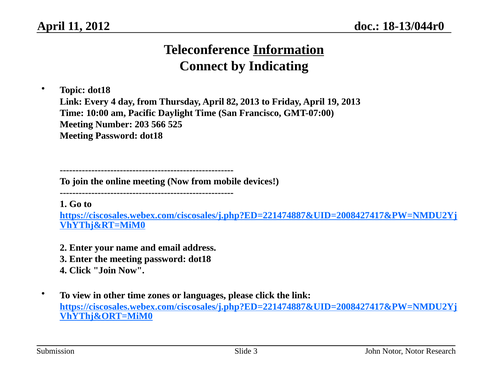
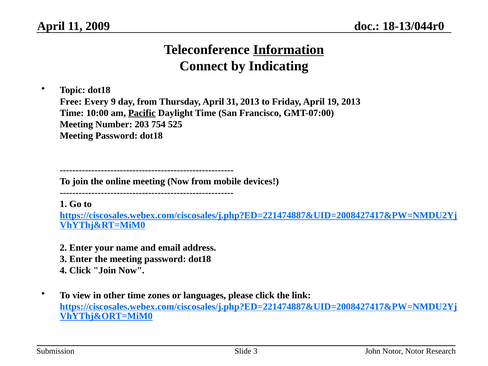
2012: 2012 -> 2009 (98, 26)
Link: Link -> Free (71, 102)
Every 4: 4 -> 9 (113, 102)
82: 82 -> 31 (232, 102)
Pacific underline: none -> present (142, 113)
566: 566 -> 754 (158, 124)
